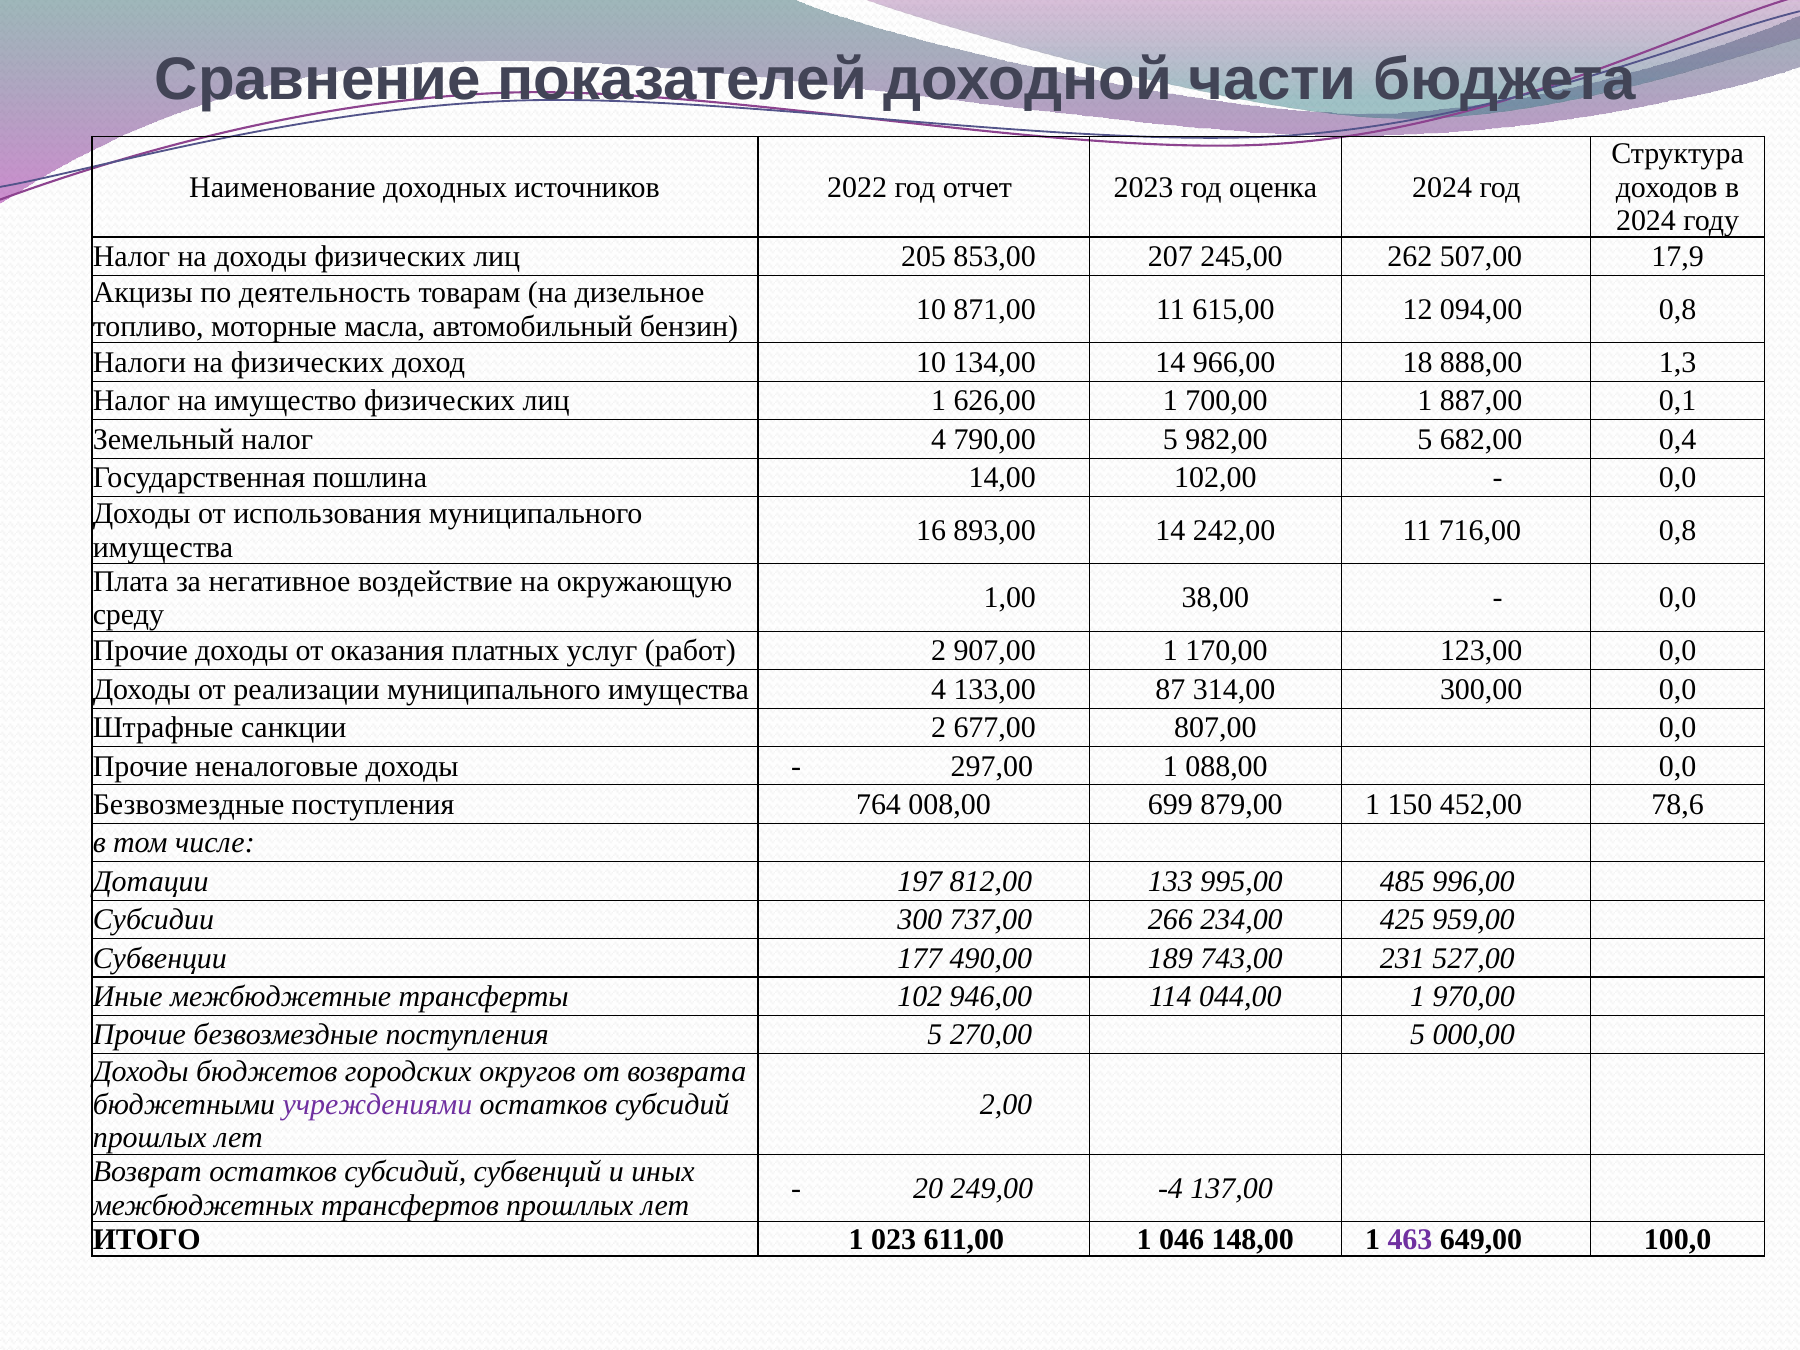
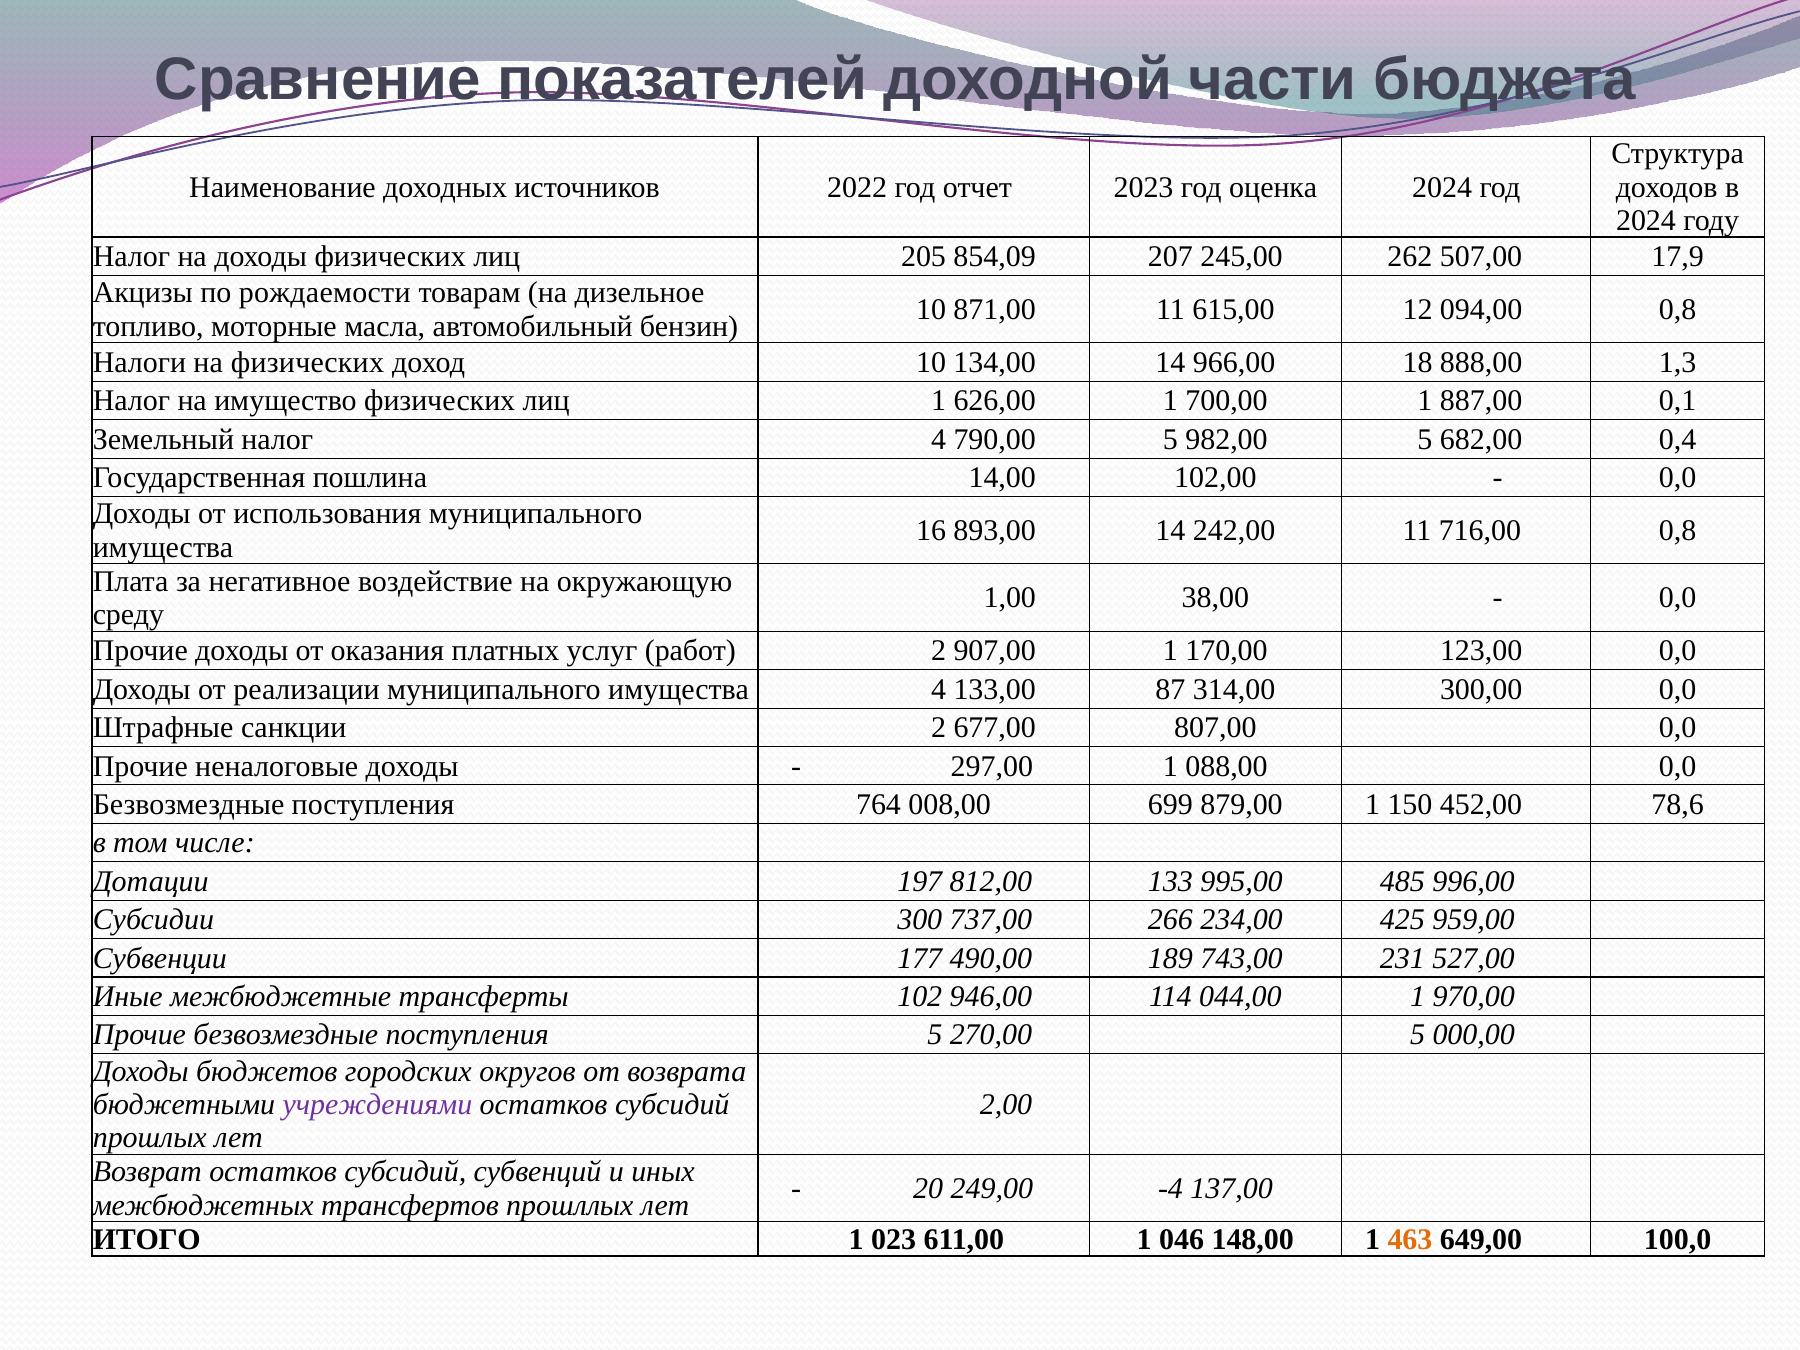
853,00: 853,00 -> 854,09 (995, 257)
деятельность: деятельность -> рождаемости (325, 293)
463 colour: purple -> orange (1410, 1239)
